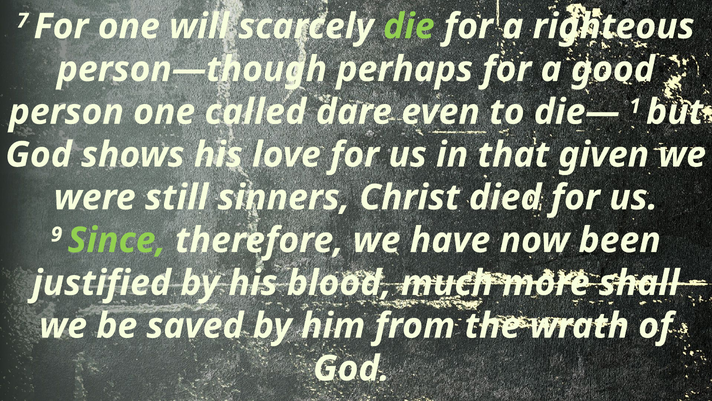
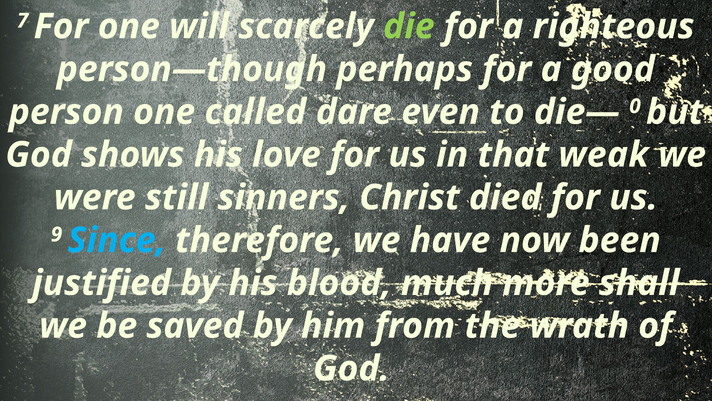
1: 1 -> 0 (635, 106)
given: given -> weak (603, 155)
Since colour: light green -> light blue (117, 240)
